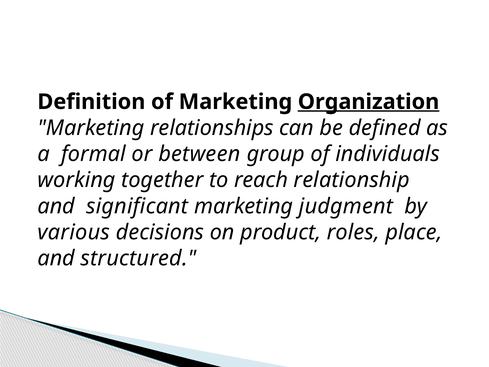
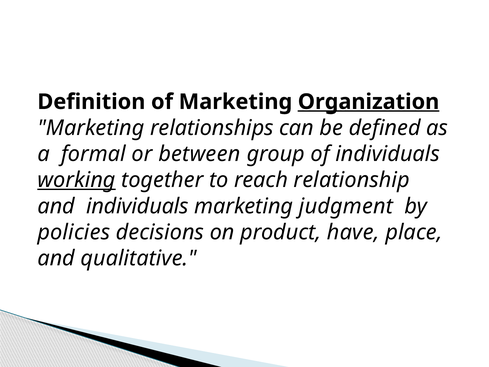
working underline: none -> present (76, 180)
and significant: significant -> individuals (137, 206)
various: various -> policies (74, 232)
roles: roles -> have (353, 232)
structured: structured -> qualitative (139, 258)
